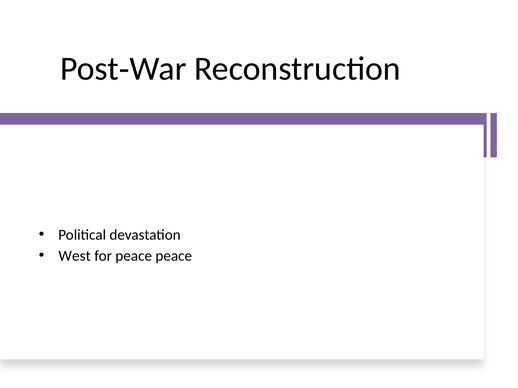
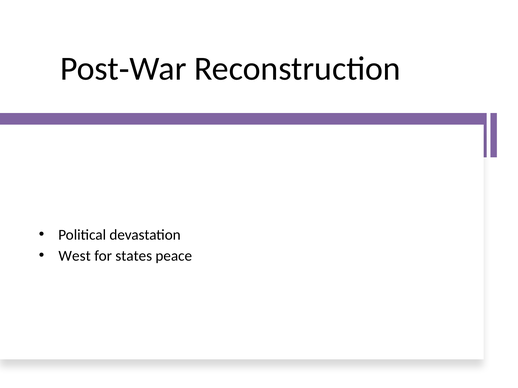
for peace: peace -> states (134, 256)
